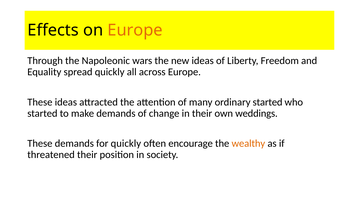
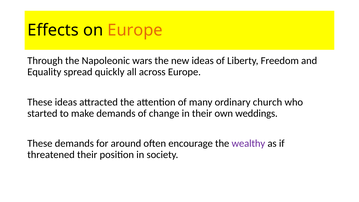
ordinary started: started -> church (267, 102)
for quickly: quickly -> around (126, 143)
wealthy colour: orange -> purple (248, 143)
